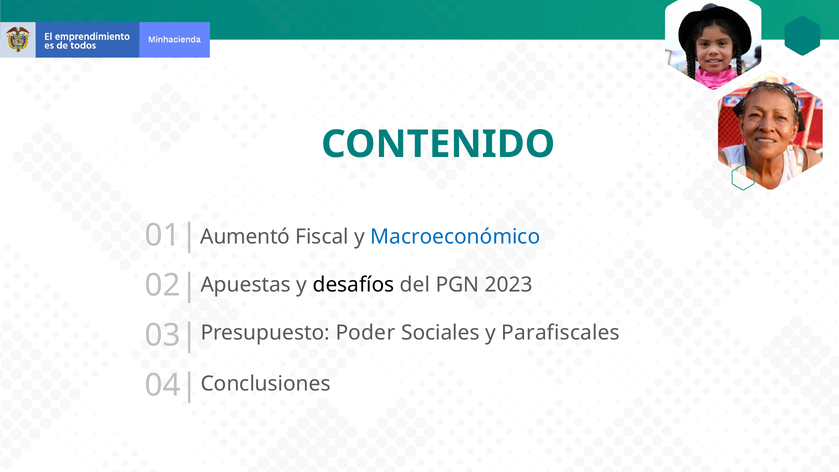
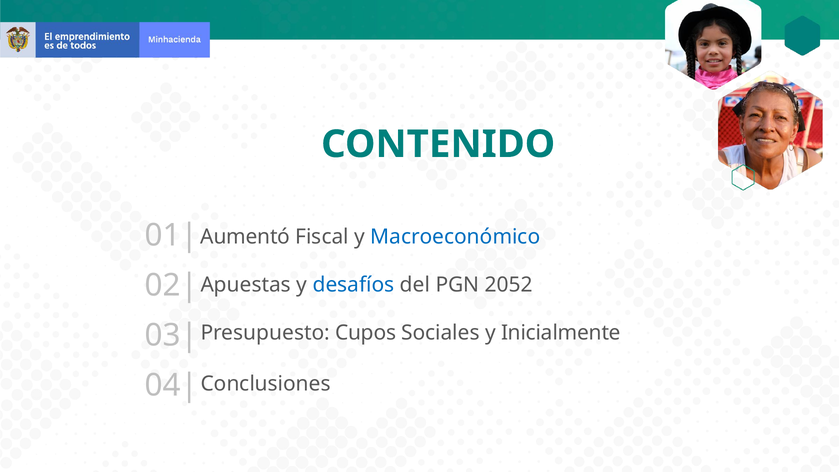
desafíos colour: black -> blue (354, 285)
2023: 2023 -> 2052 (509, 285)
Poder: Poder -> Cupos (366, 333)
Parafiscales: Parafiscales -> Inicialmente (561, 333)
